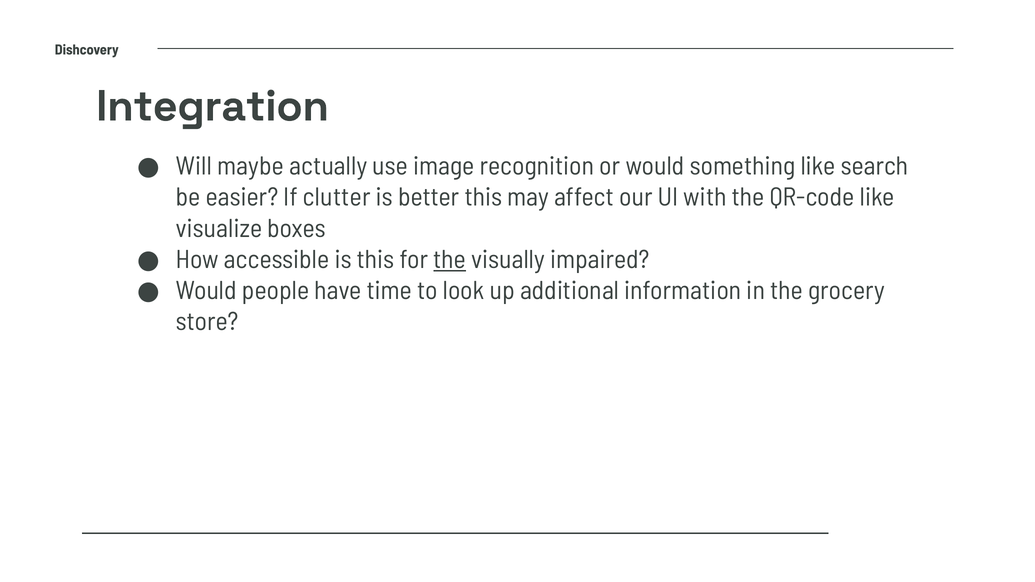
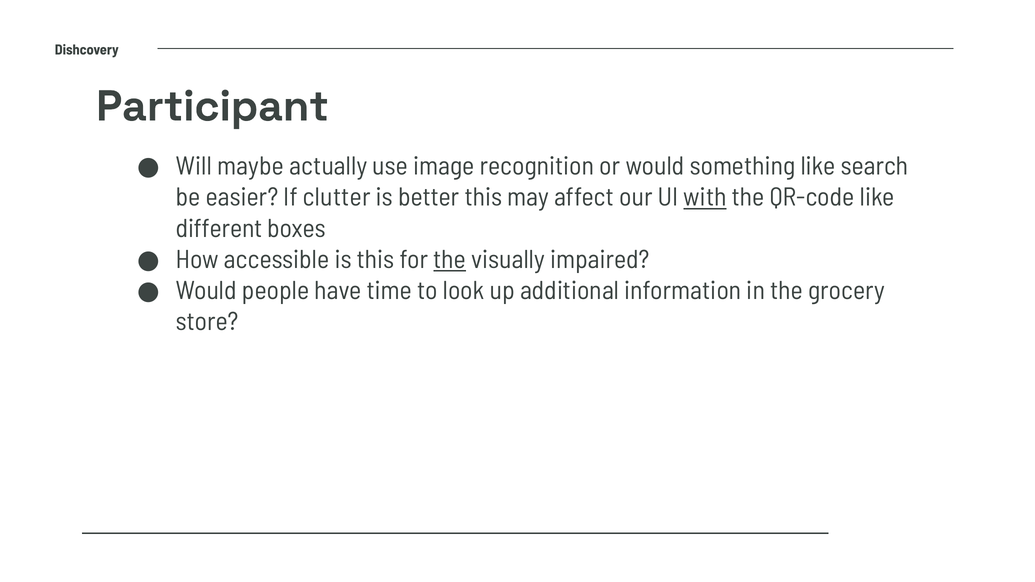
Integration: Integration -> Participant (213, 106)
with underline: none -> present (705, 198)
visualize: visualize -> different (219, 229)
